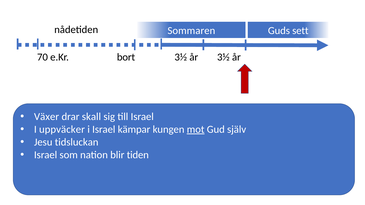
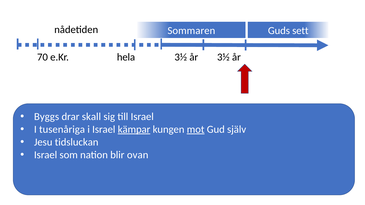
bort: bort -> hela (126, 57)
Växer: Växer -> Byggs (47, 117)
uppväcker: uppväcker -> tusenåriga (62, 130)
kämpar underline: none -> present (134, 130)
tiden: tiden -> ovan (138, 155)
